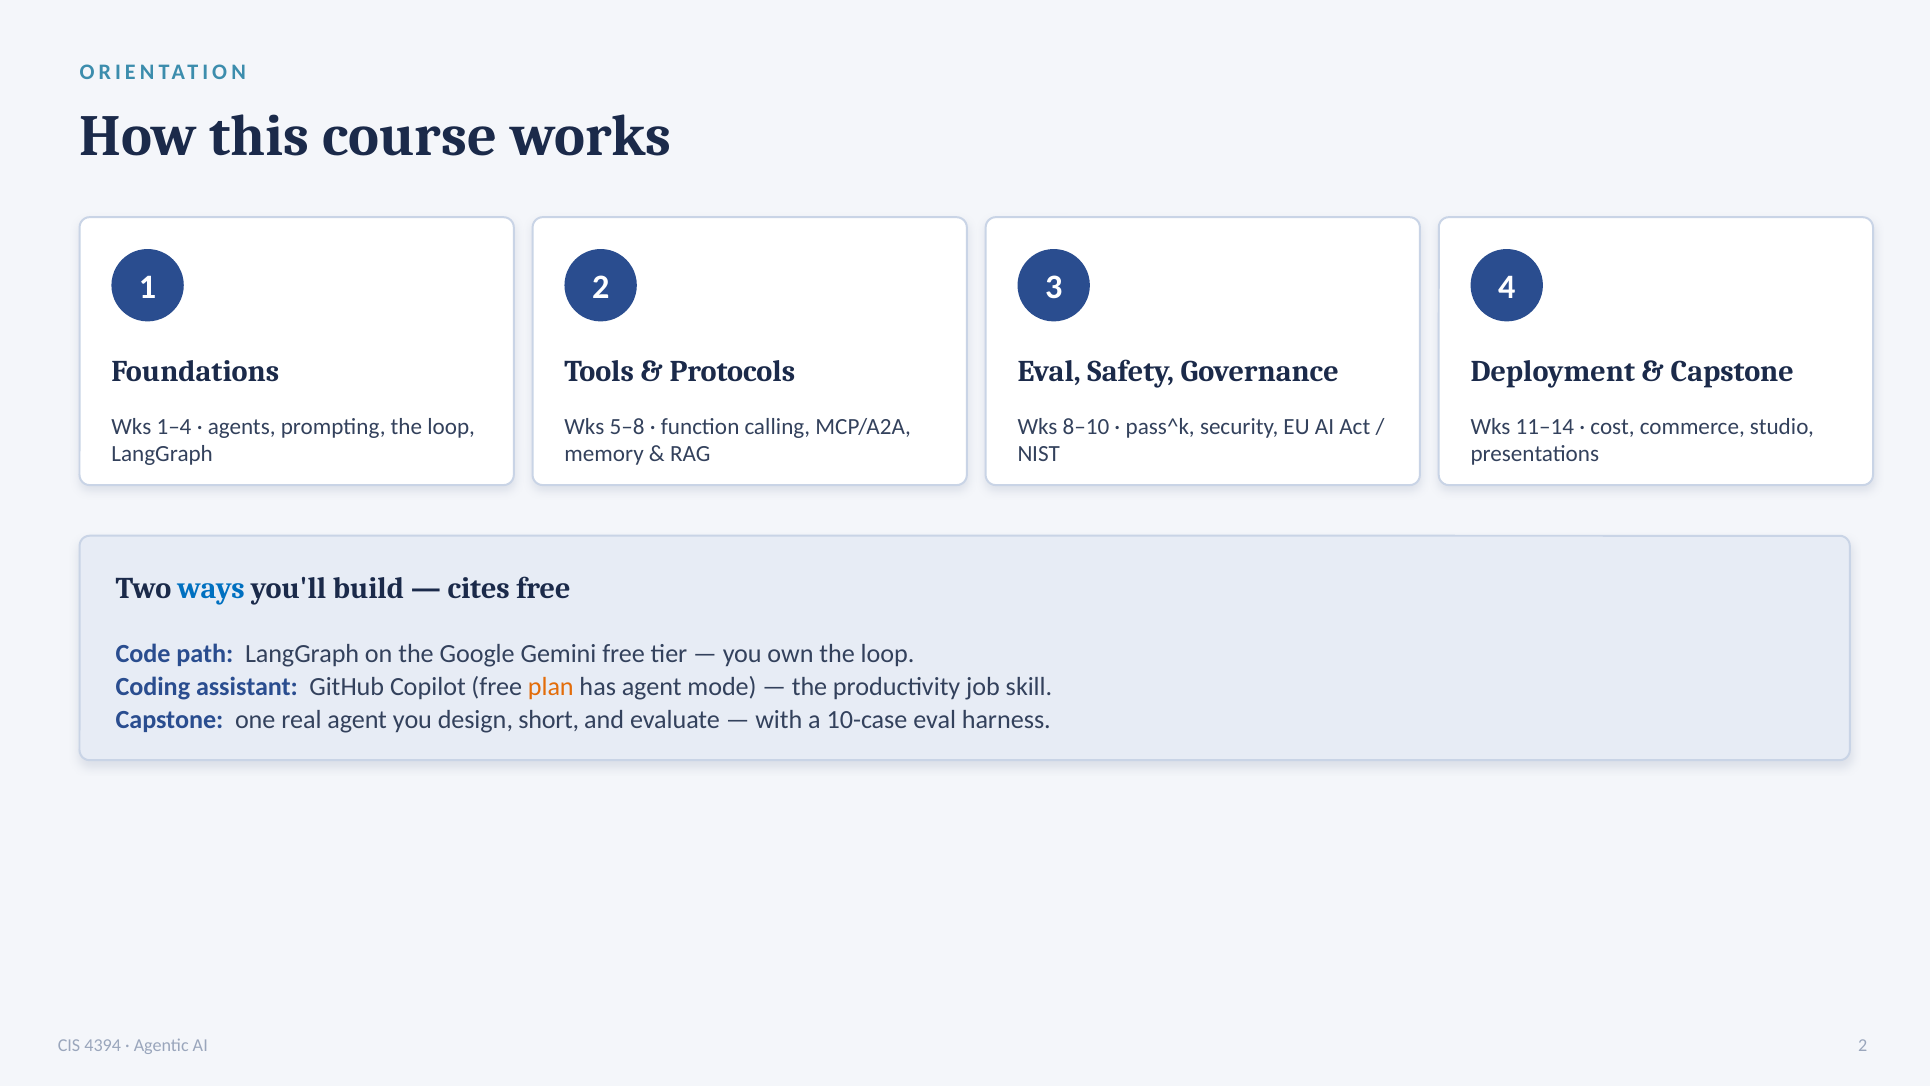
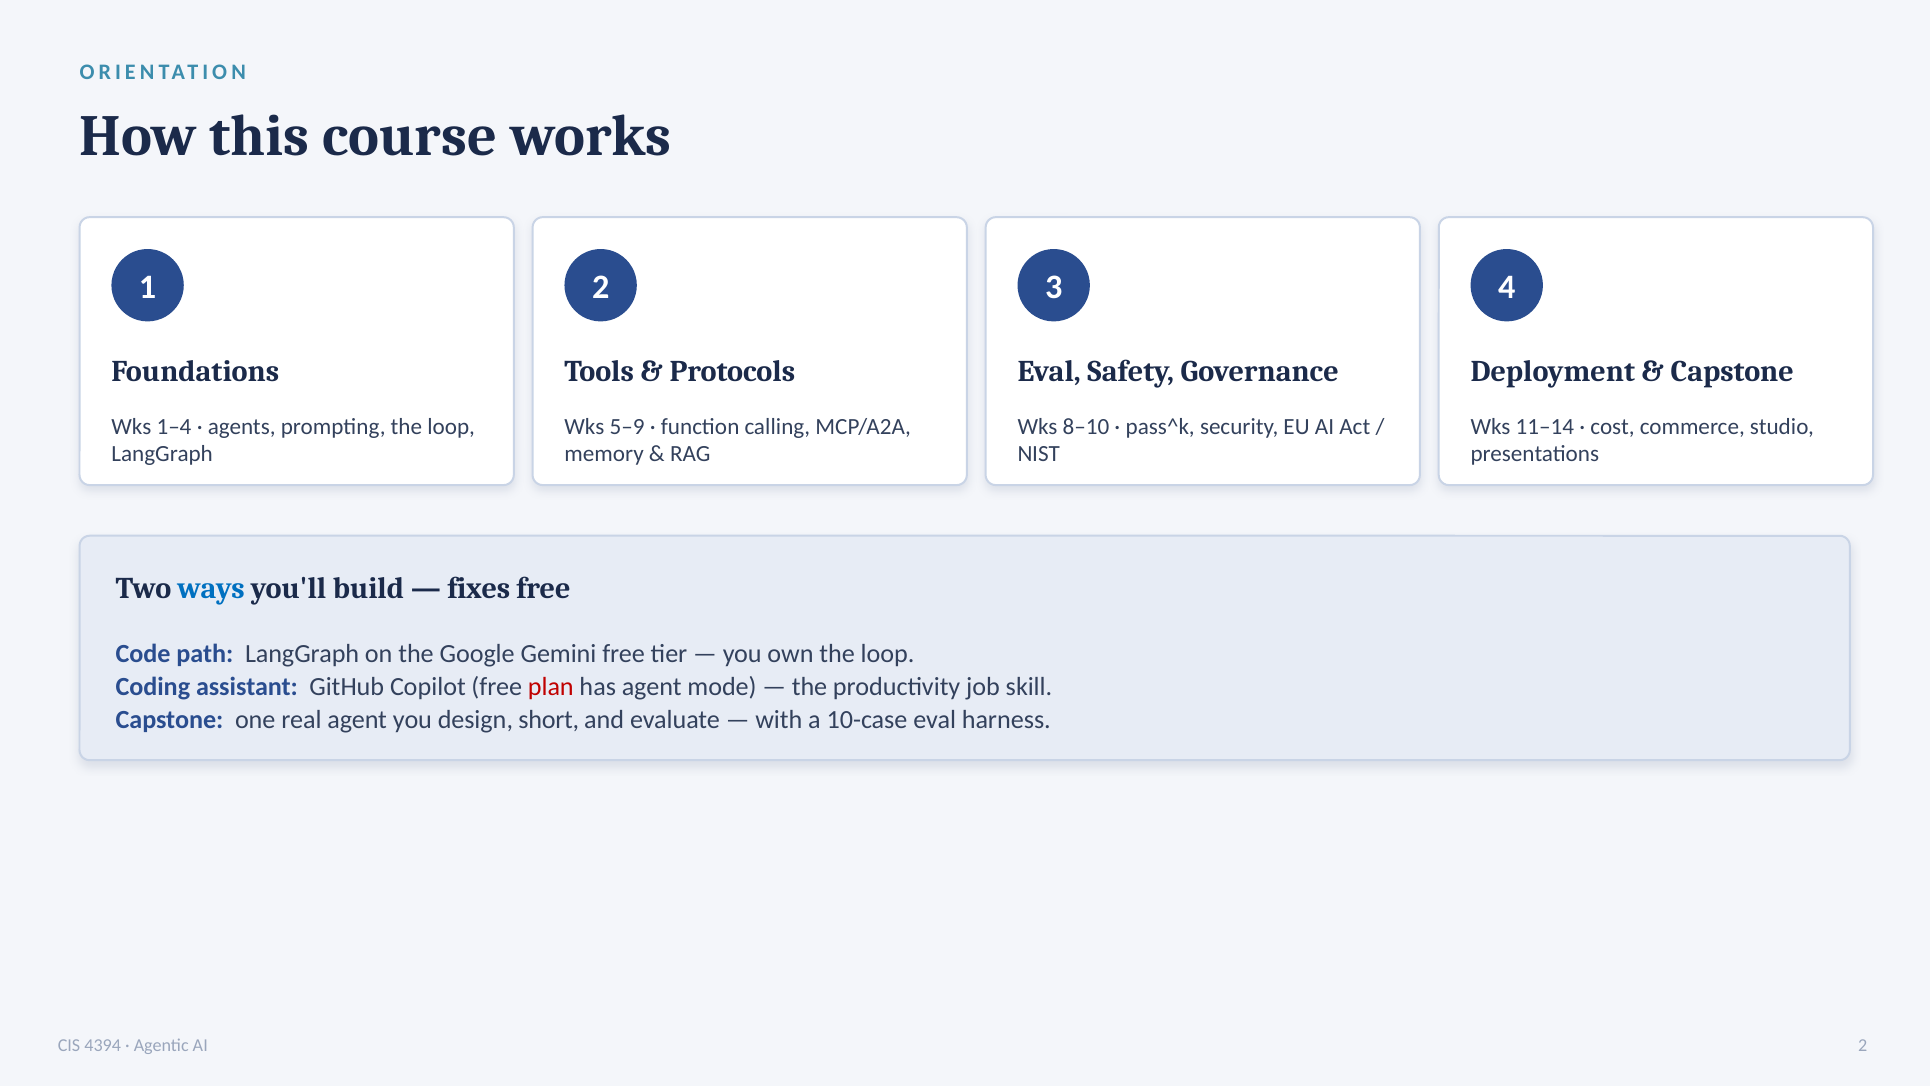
5–8: 5–8 -> 5–9 (627, 426)
cites: cites -> fixes (479, 588)
plan colour: orange -> red (551, 687)
